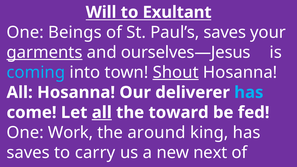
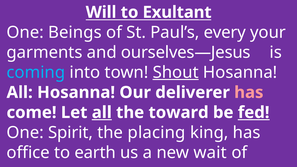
Paul’s saves: saves -> every (225, 32)
garments underline: present -> none (44, 52)
has colour: light blue -> pink (249, 92)
fed underline: none -> present (254, 113)
Work: Work -> Spirit (71, 133)
around: around -> placing (157, 133)
saves: saves -> office (28, 153)
carry: carry -> earth (95, 153)
next: next -> wait (210, 153)
